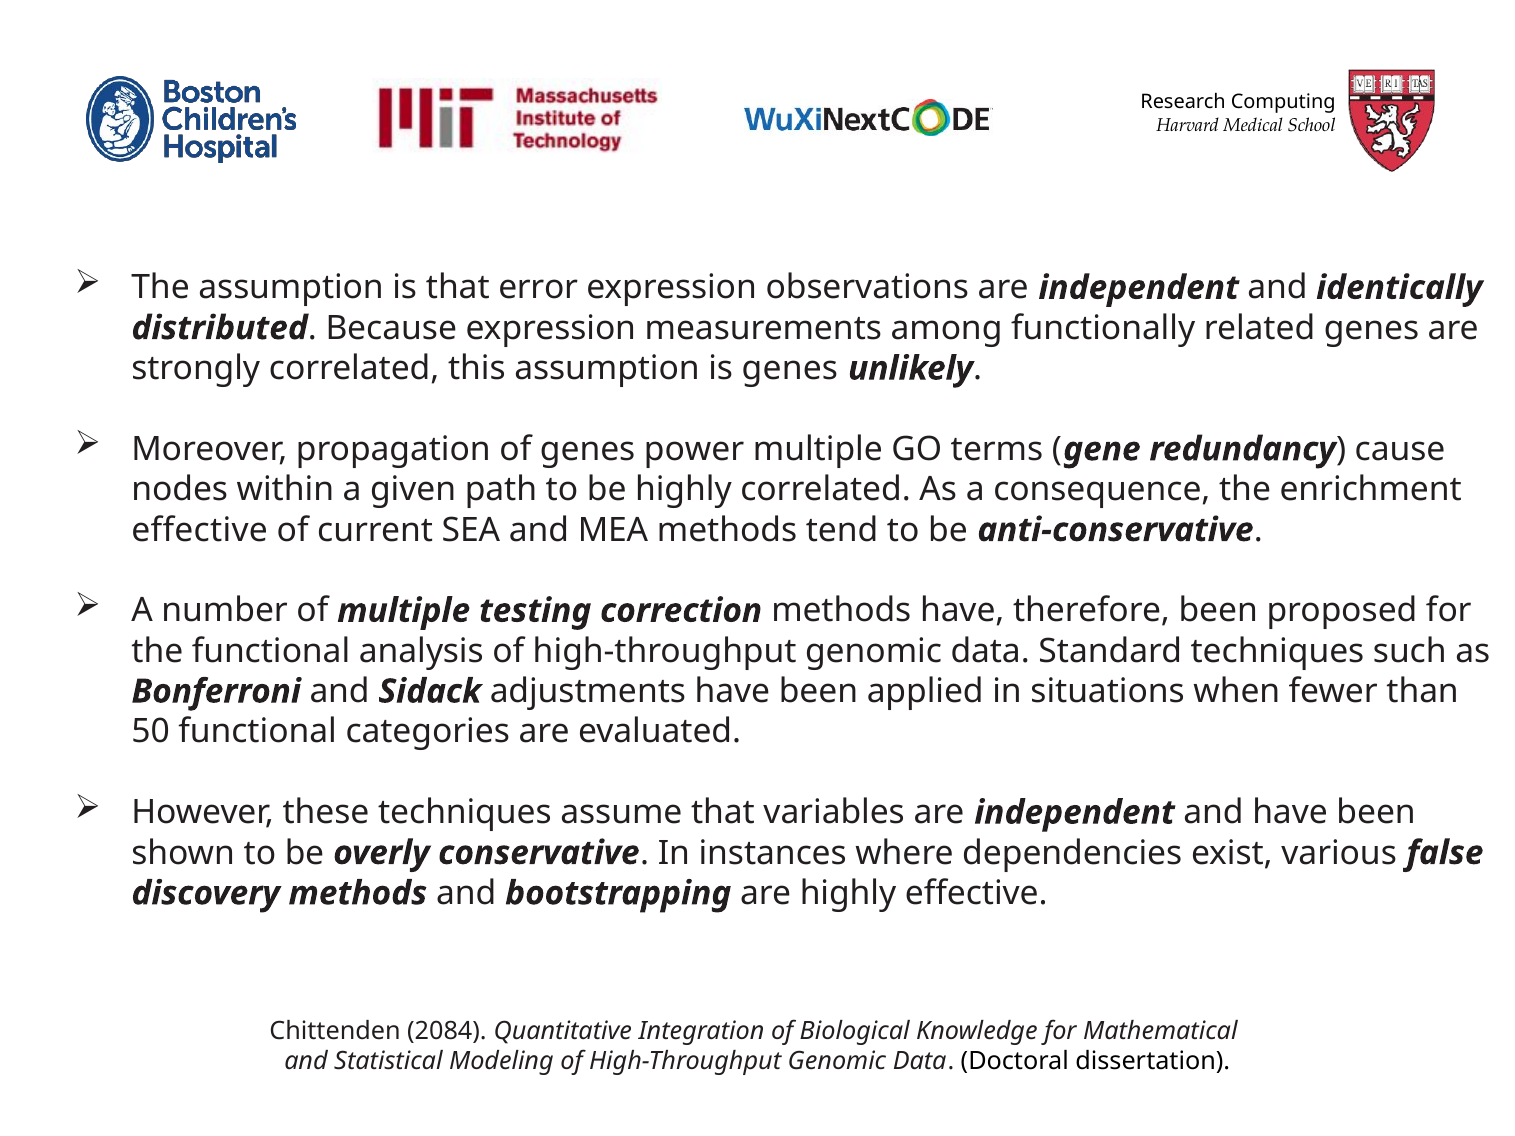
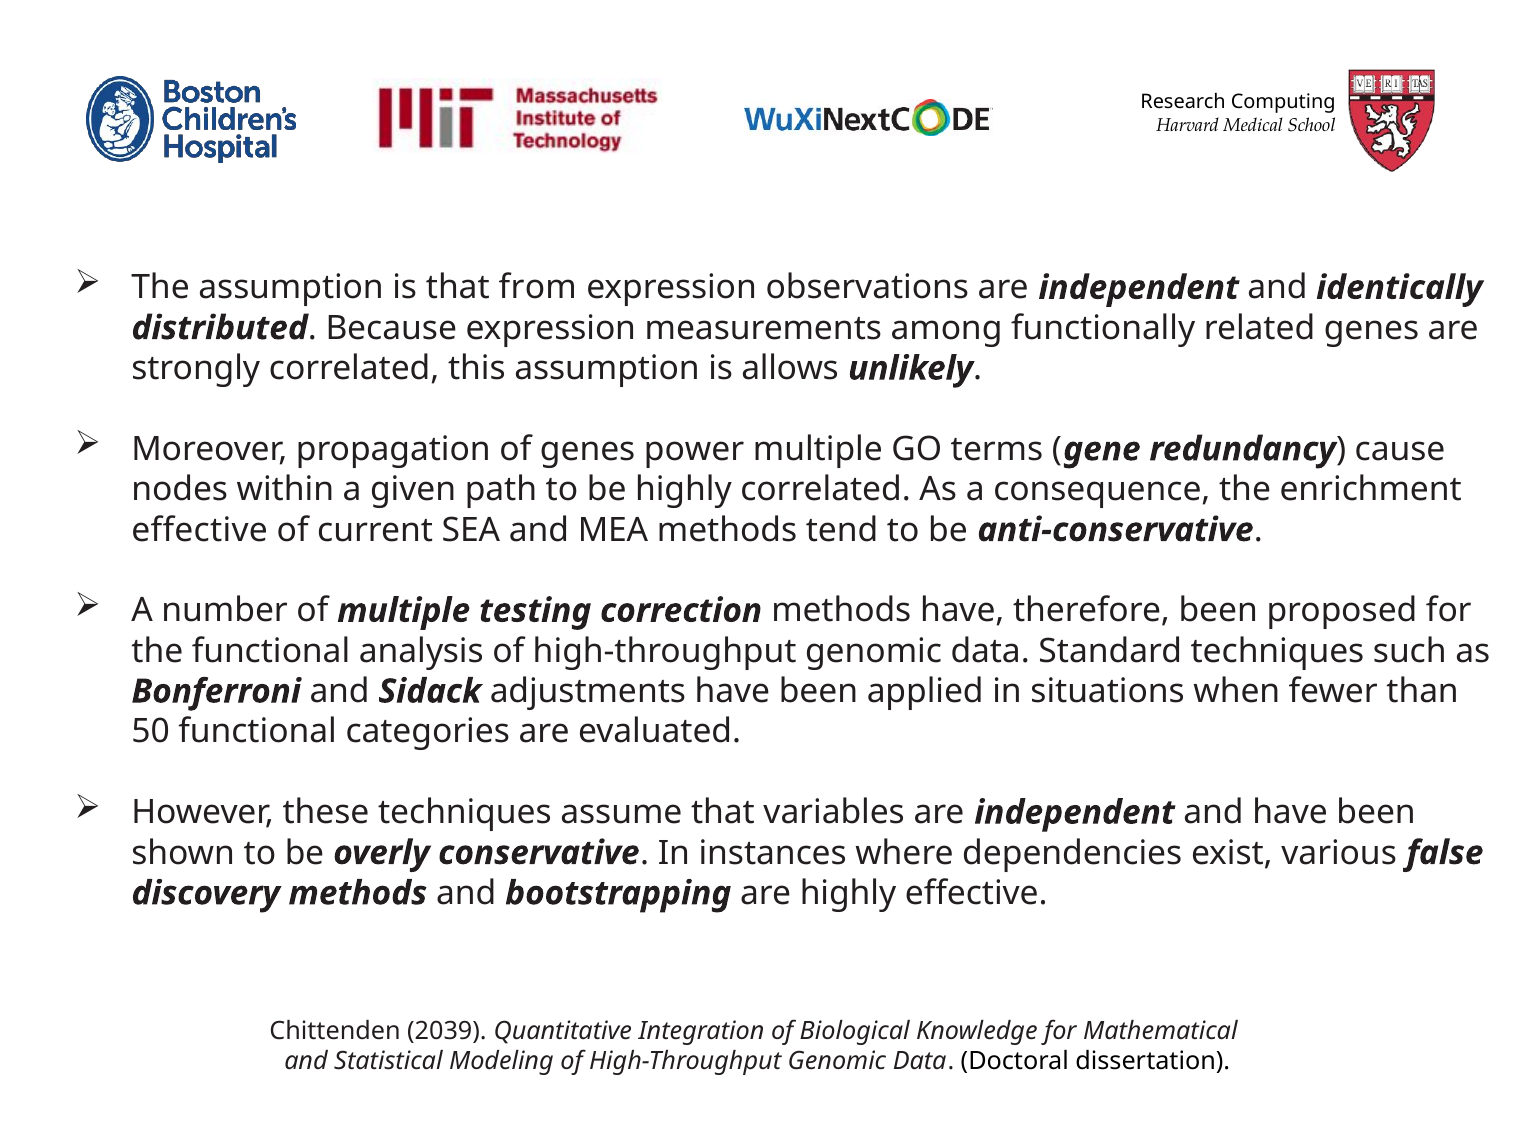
error: error -> from (538, 288)
is genes: genes -> allows (790, 369)
2084: 2084 -> 2039 (447, 1032)
